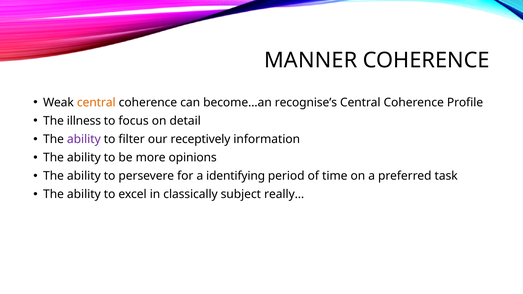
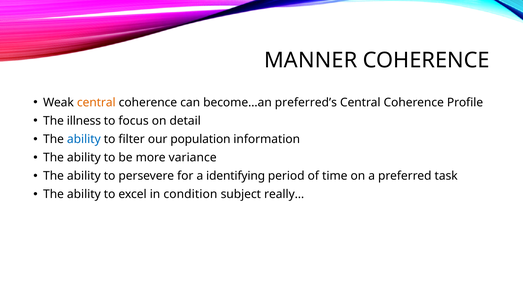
recognise’s: recognise’s -> preferred’s (306, 102)
ability colour: purple -> blue (84, 139)
receptively: receptively -> population (200, 139)
opinions: opinions -> variance (193, 158)
classically: classically -> condition (190, 194)
